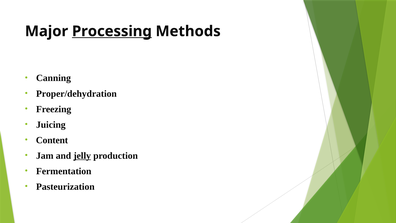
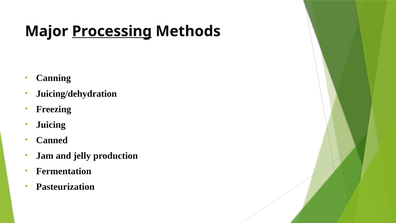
Proper/dehydration: Proper/dehydration -> Juicing/dehydration (76, 94)
Content: Content -> Canned (52, 140)
jelly underline: present -> none (82, 156)
